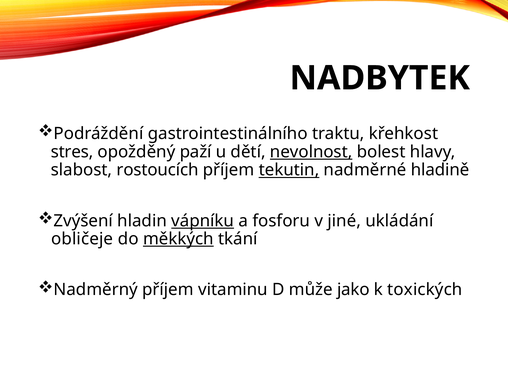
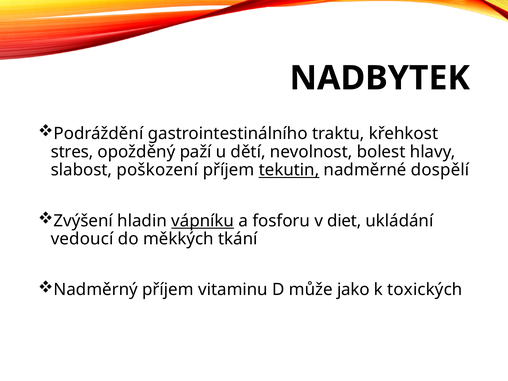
nevolnost underline: present -> none (311, 152)
rostoucích: rostoucích -> poškození (157, 170)
hladině: hladině -> dospělí (440, 170)
jiné: jiné -> diet (344, 221)
obličeje: obličeje -> vedoucí (82, 239)
měkkých underline: present -> none (178, 239)
